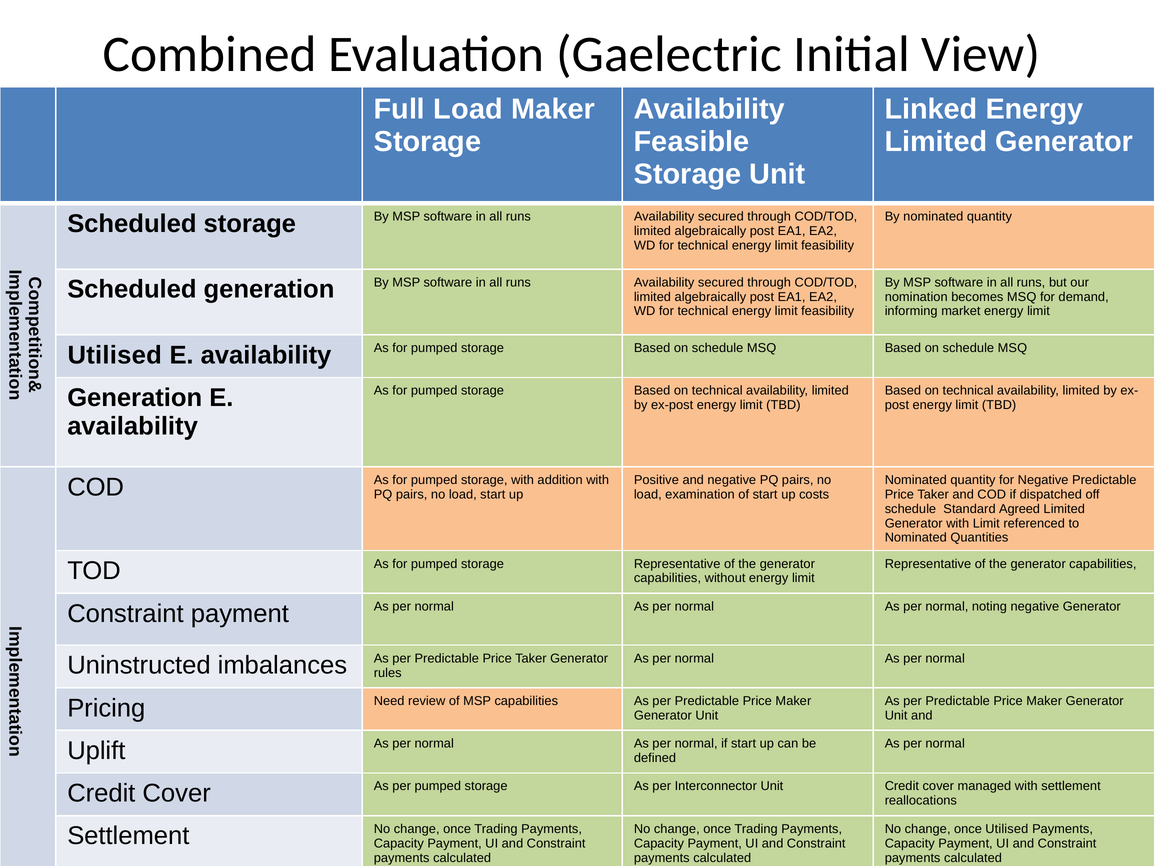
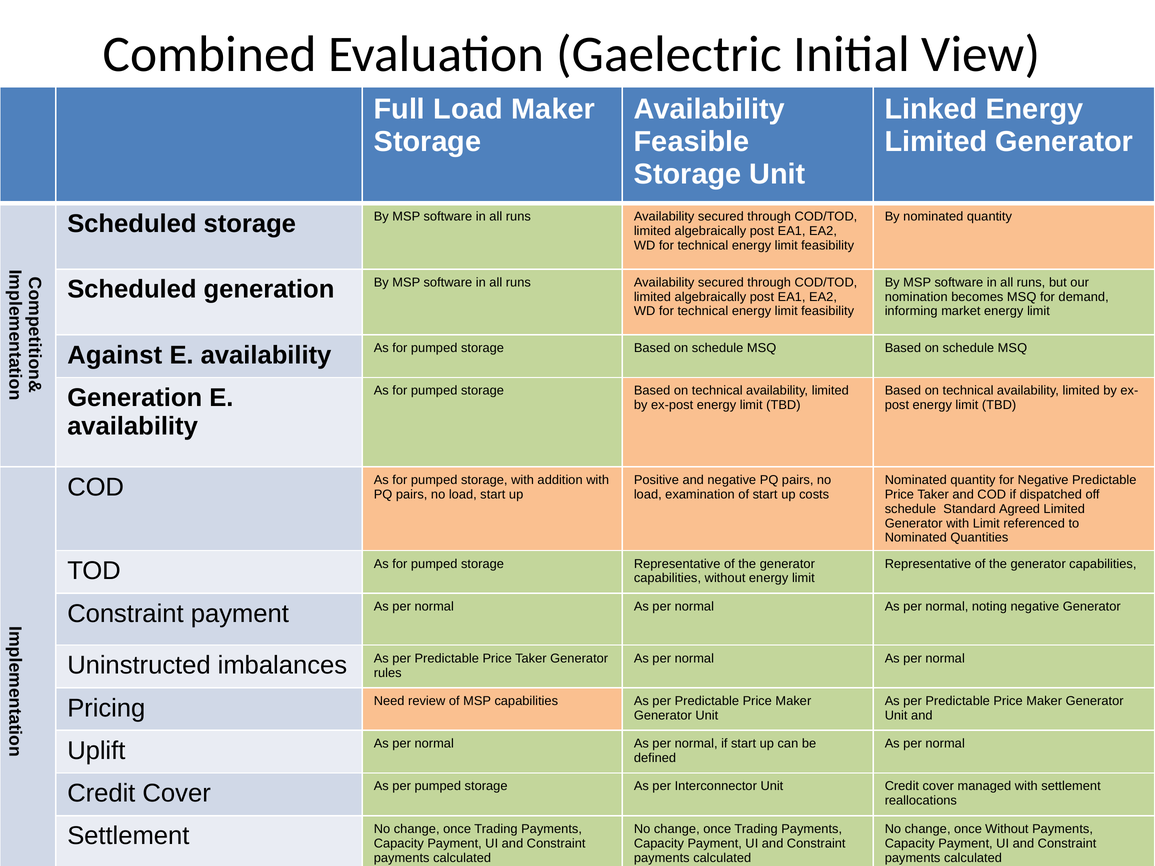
Utilised: Utilised -> Against (115, 355)
once Utilised: Utilised -> Without (1007, 829)
